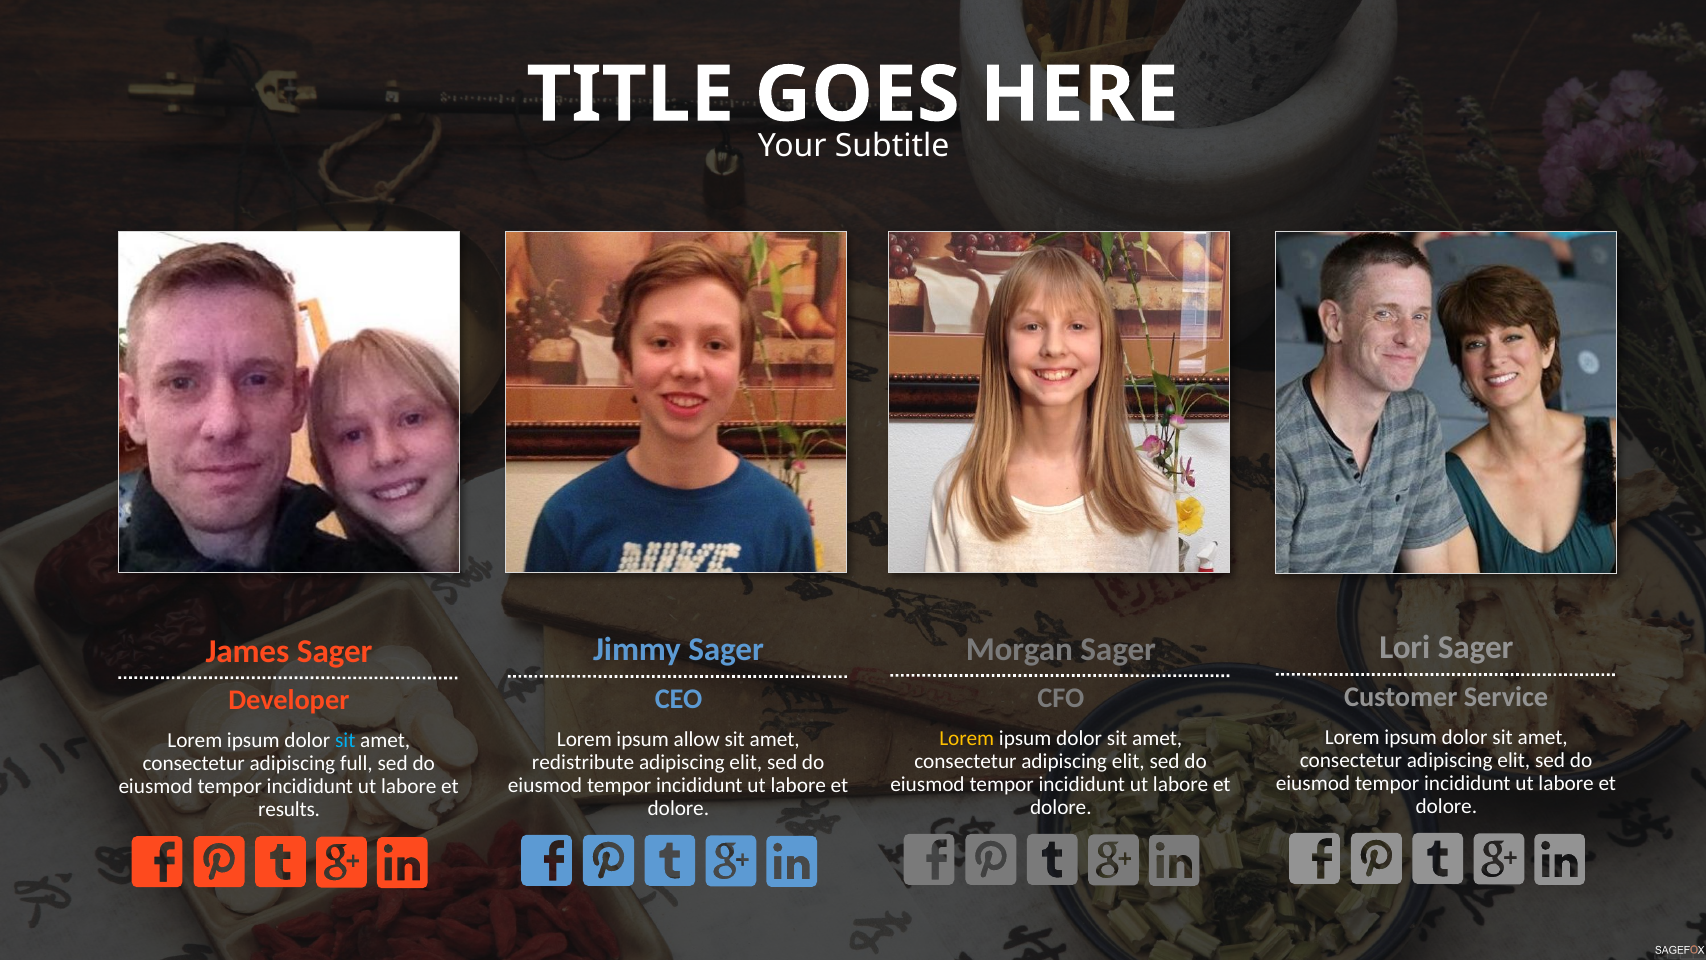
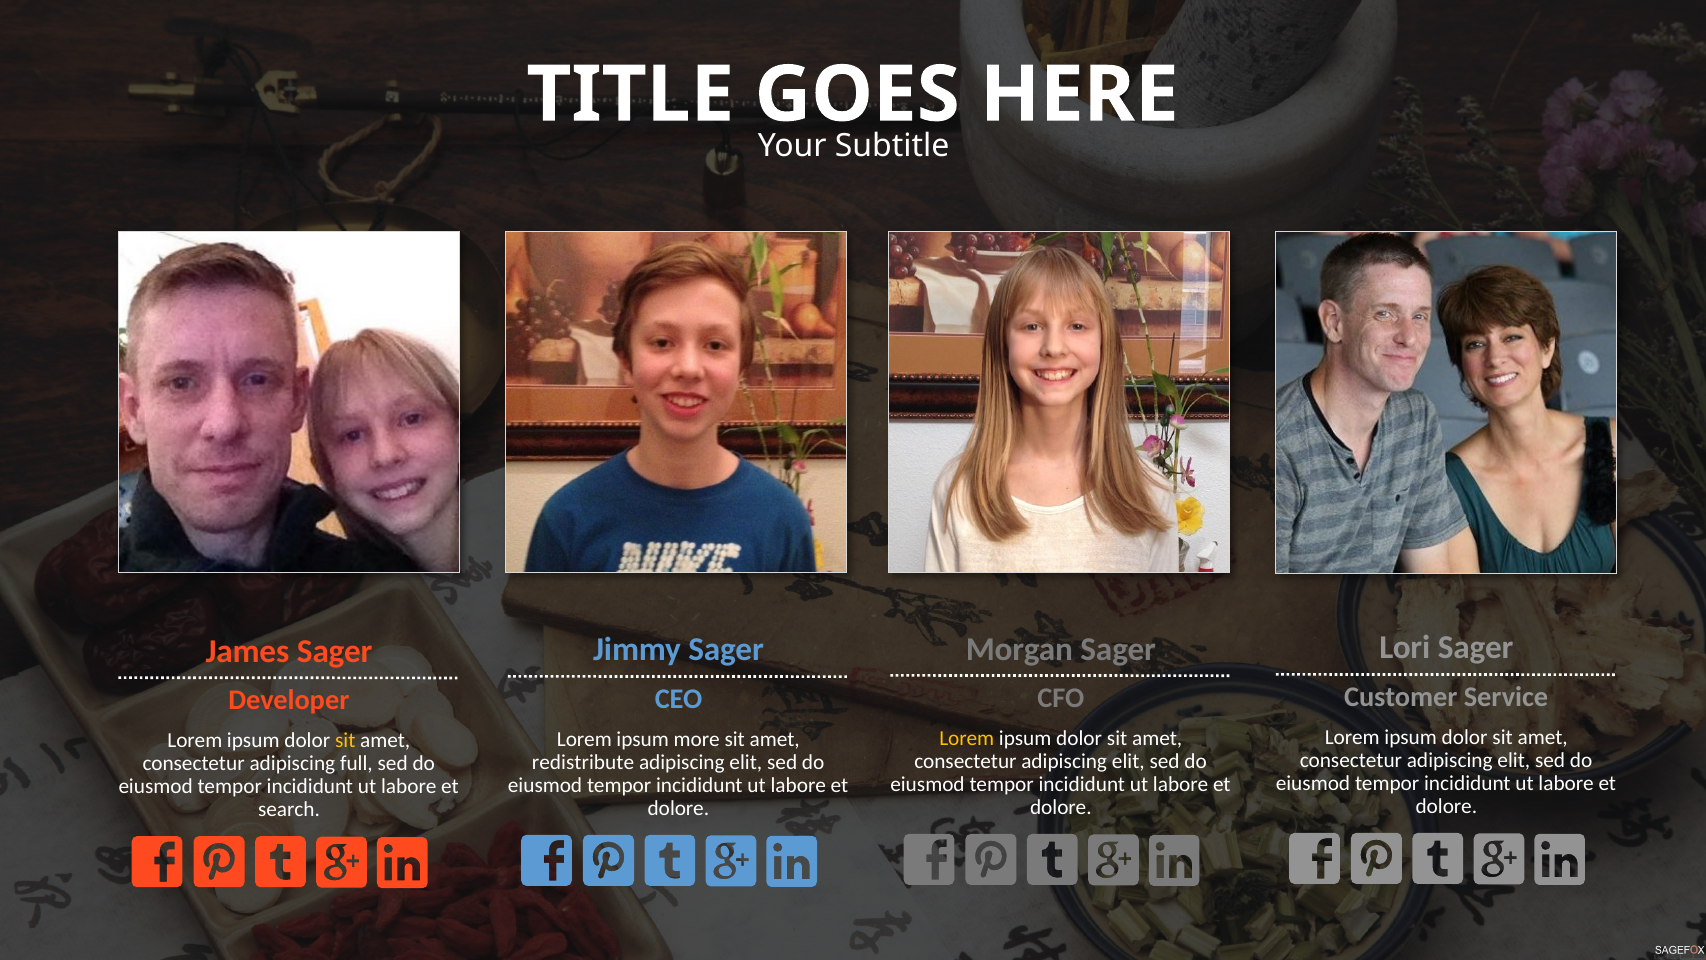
allow: allow -> more (697, 739)
sit colour: light blue -> yellow (345, 740)
results: results -> search (289, 809)
